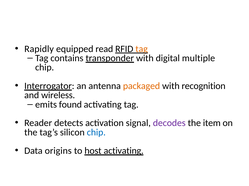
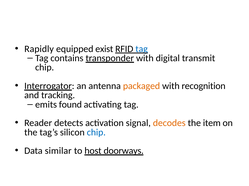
read: read -> exist (104, 49)
tag colour: orange -> blue (142, 49)
multiple: multiple -> transmit (199, 58)
wireless: wireless -> tracking (58, 96)
decodes colour: purple -> orange (169, 123)
origins: origins -> similar (58, 151)
host activating: activating -> doorways (124, 151)
